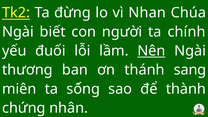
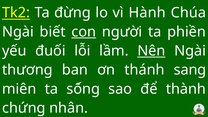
Nhan: Nhan -> Hành (147, 13)
con underline: none -> present (84, 32)
chính: chính -> phiền (187, 32)
